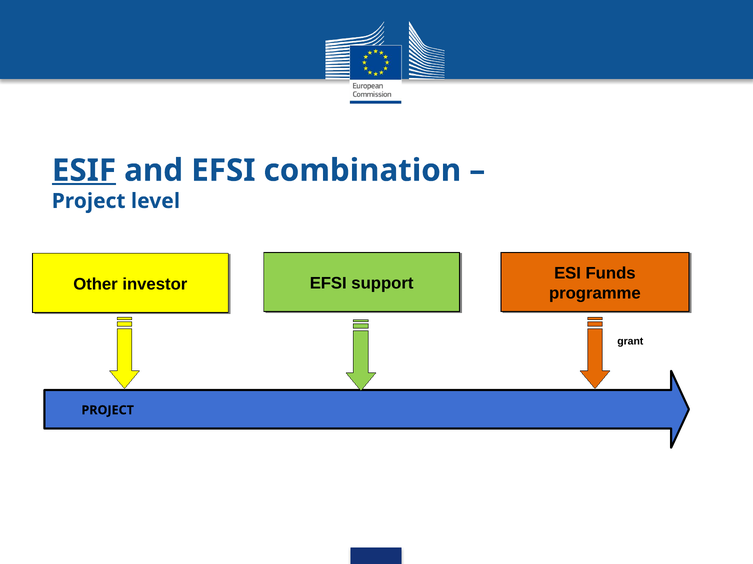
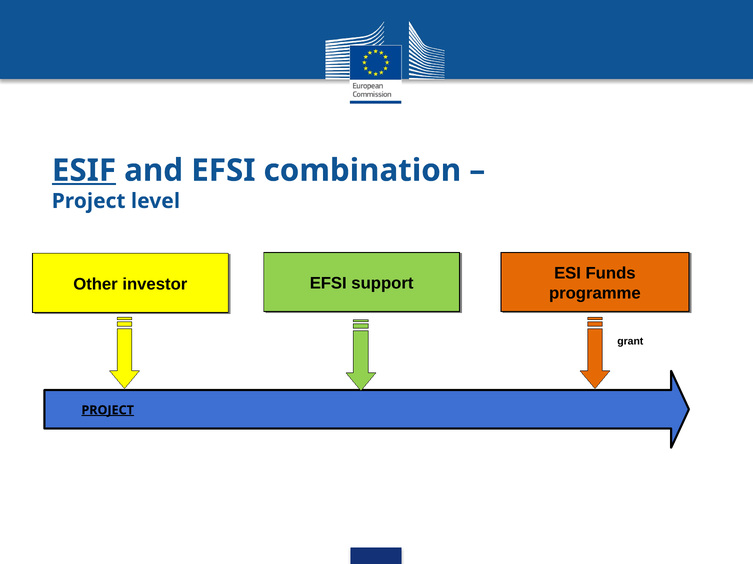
PROJECT underline: none -> present (108, 411)
